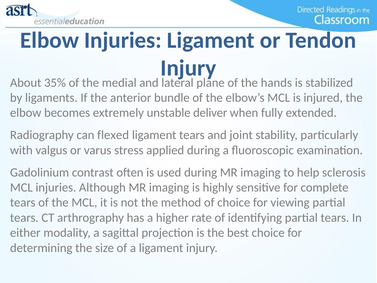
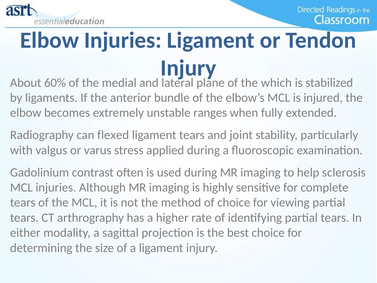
35%: 35% -> 60% (55, 83)
hands: hands -> which (276, 83)
deliver: deliver -> ranges (210, 113)
